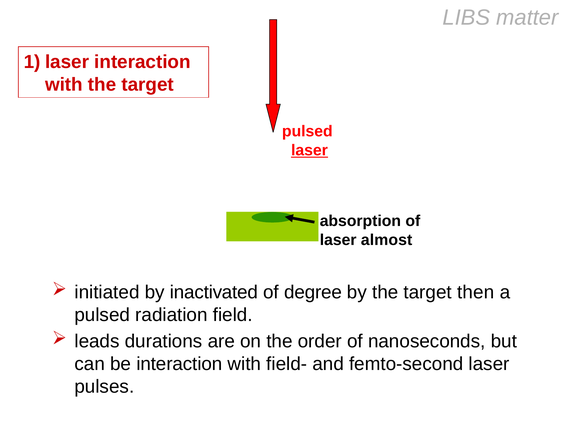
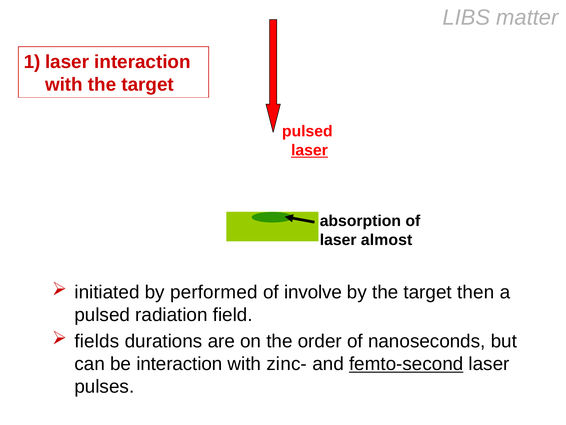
inactivated: inactivated -> performed (214, 292)
degree: degree -> involve (313, 292)
leads: leads -> fields (97, 341)
field-: field- -> zinc- (287, 364)
femto-second underline: none -> present (406, 364)
